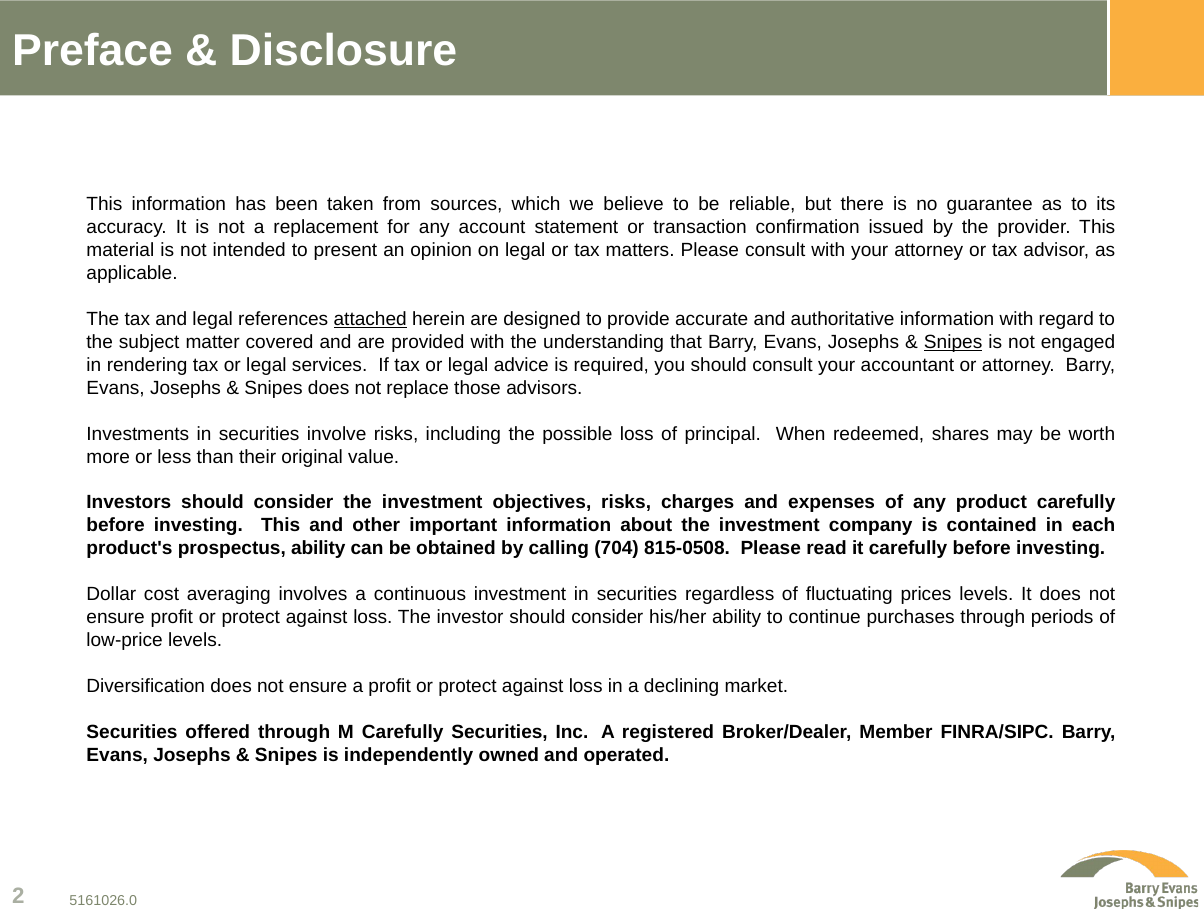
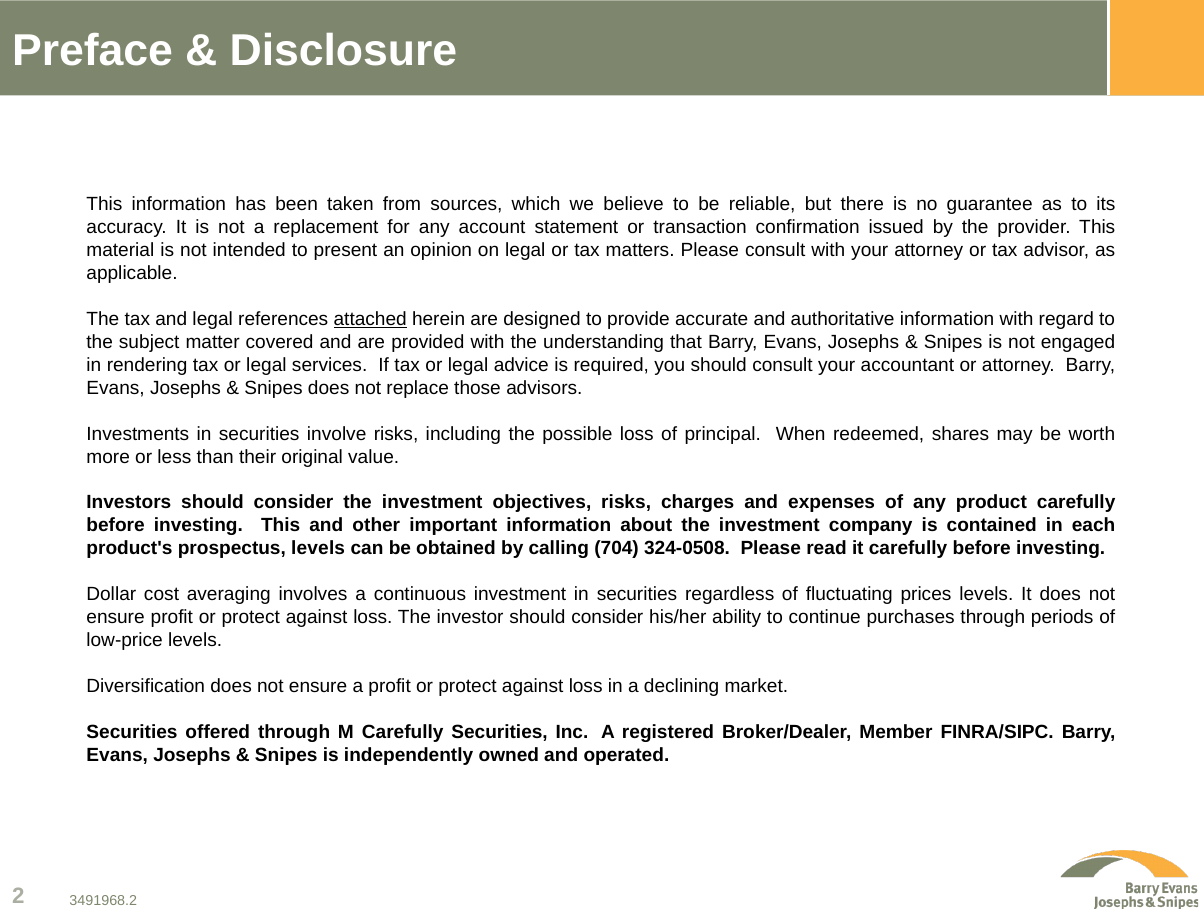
Snipes underline: present -> none (953, 342)
prospectus ability: ability -> levels (318, 549)
815-0508: 815-0508 -> 324-0508 (687, 549)
5161026.0: 5161026.0 -> 3491968.2 (103, 901)
